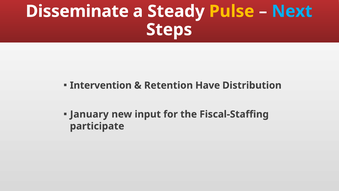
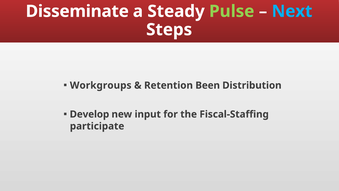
Pulse colour: yellow -> light green (232, 11)
Intervention: Intervention -> Workgroups (101, 85)
Have: Have -> Been (208, 85)
January: January -> Develop (89, 114)
